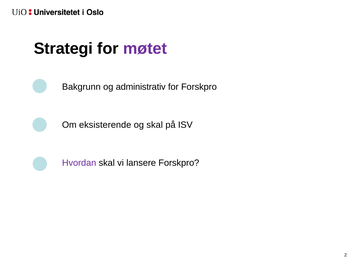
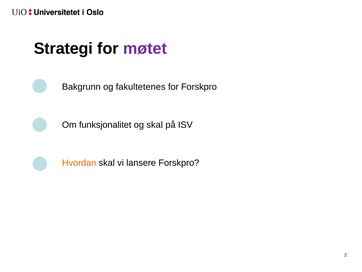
administrativ: administrativ -> fakultetenes (141, 87)
eksisterende: eksisterende -> funksjonalitet (105, 125)
Hvordan colour: purple -> orange (79, 163)
